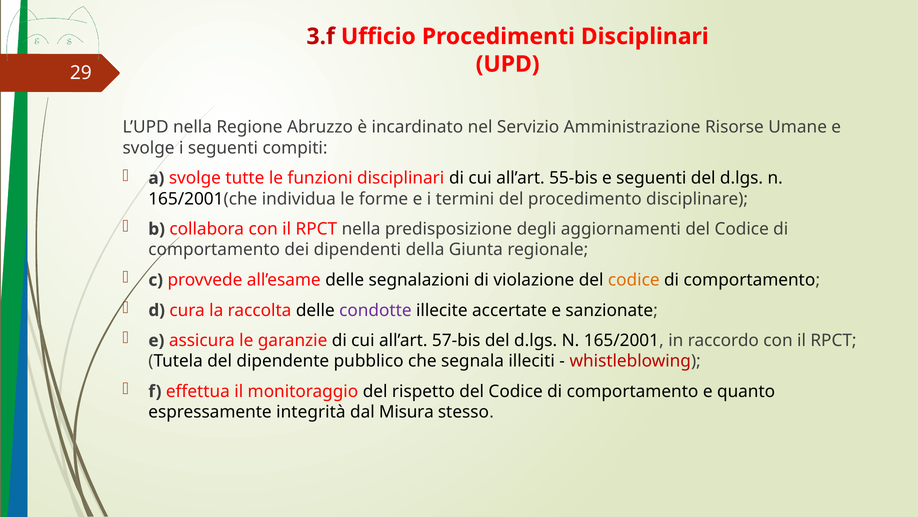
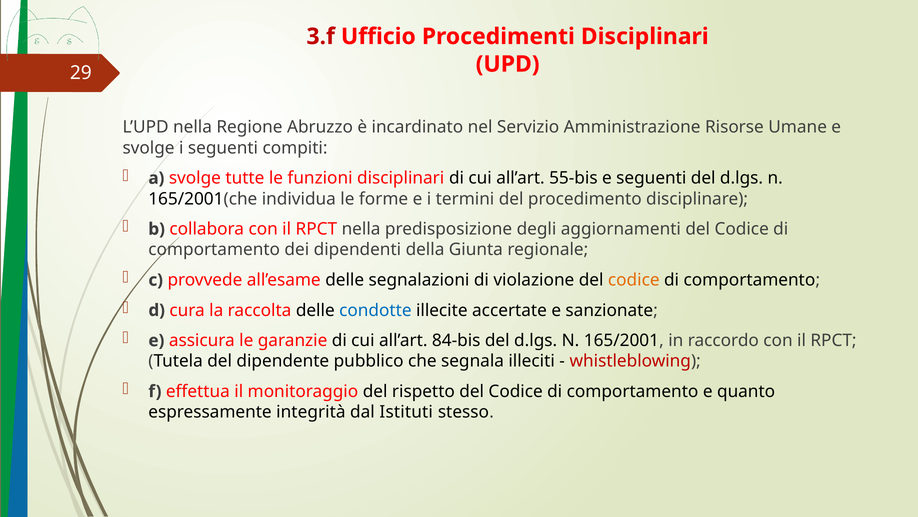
condotte colour: purple -> blue (375, 310)
57-bis: 57-bis -> 84-bis (456, 340)
Misura: Misura -> Istituti (406, 412)
